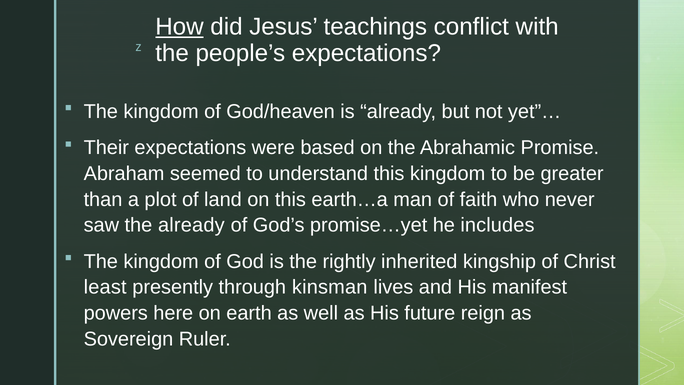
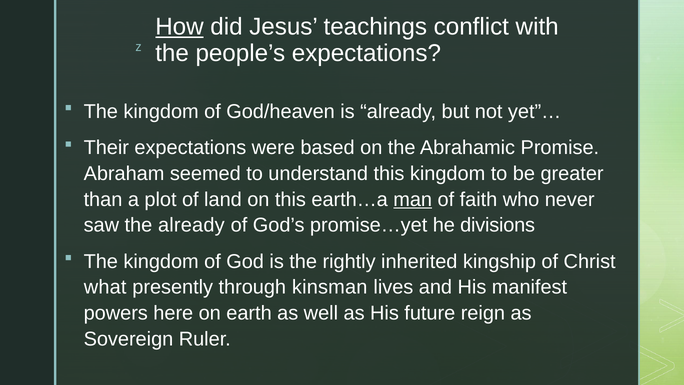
man underline: none -> present (413, 199)
includes: includes -> divisions (498, 225)
least: least -> what (105, 287)
